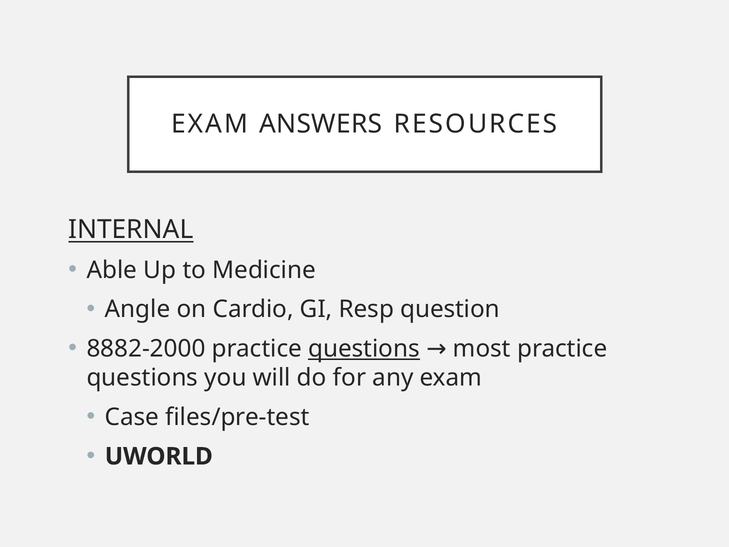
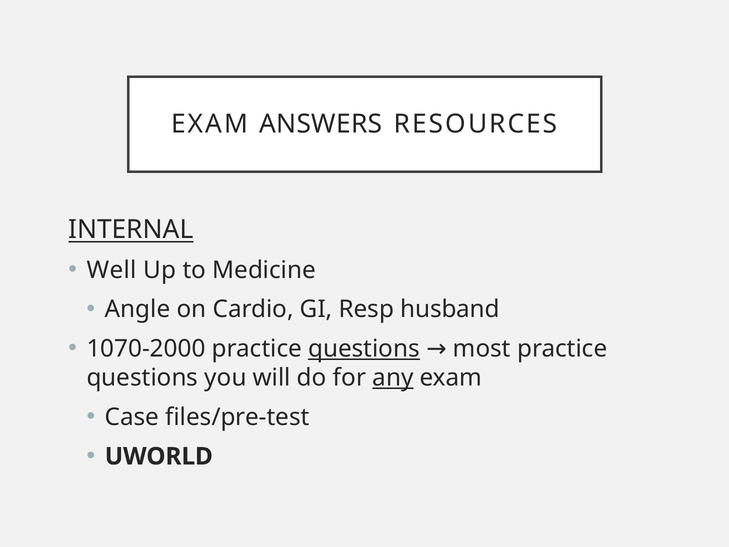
Able: Able -> Well (112, 270)
question: question -> husband (450, 309)
8882-2000: 8882-2000 -> 1070-2000 (146, 348)
any underline: none -> present (393, 378)
